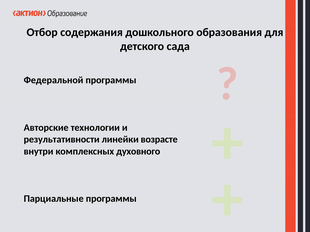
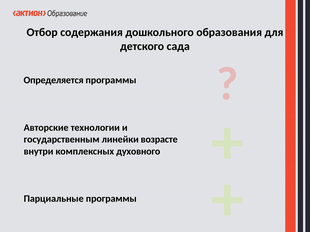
Федеральной: Федеральной -> Определяется (54, 80)
результативности: результативности -> государственным (62, 140)
